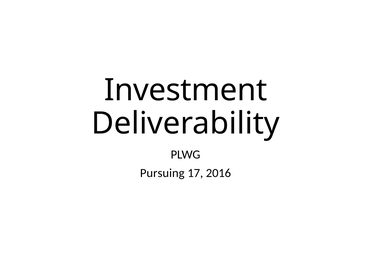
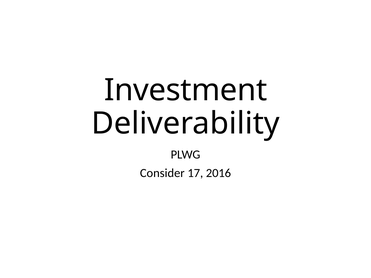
Pursuing: Pursuing -> Consider (162, 173)
